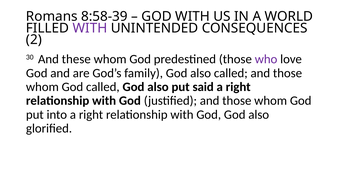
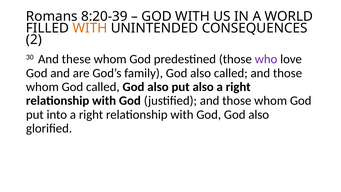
8:58-39: 8:58-39 -> 8:20-39 (104, 16)
WITH colour: purple -> orange (90, 28)
put said: said -> also (203, 87)
